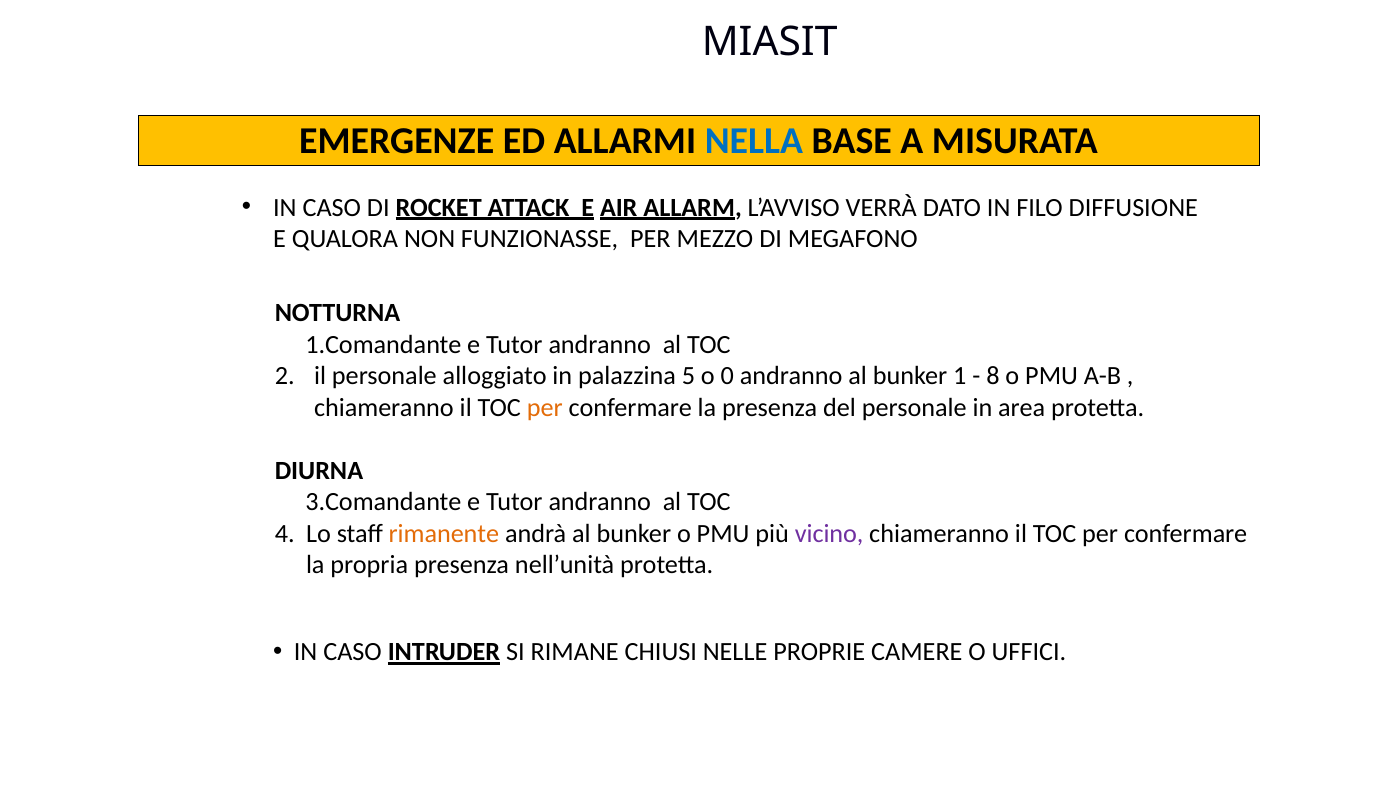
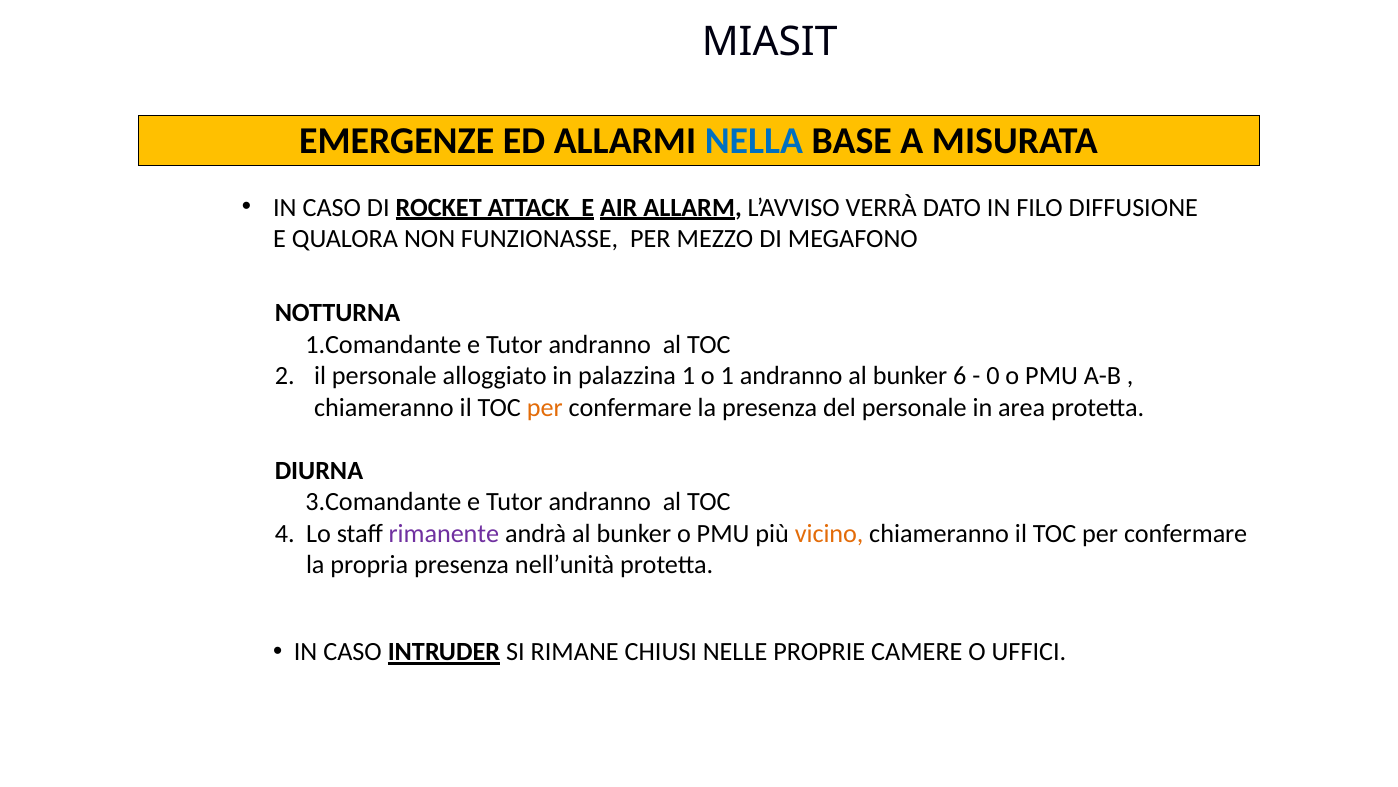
palazzina 5: 5 -> 1 (688, 376)
o 0: 0 -> 1 (727, 376)
1: 1 -> 6 (960, 376)
8: 8 -> 0 (993, 376)
rimanente colour: orange -> purple (444, 533)
vicino colour: purple -> orange (829, 533)
